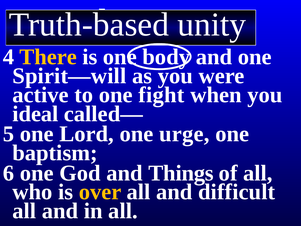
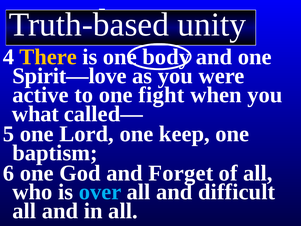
Spirit—will: Spirit—will -> Spirit—love (70, 76)
ideal: ideal -> what (35, 114)
urge: urge -> keep (184, 134)
Things: Things -> Forget (181, 173)
over colour: yellow -> light blue (100, 192)
